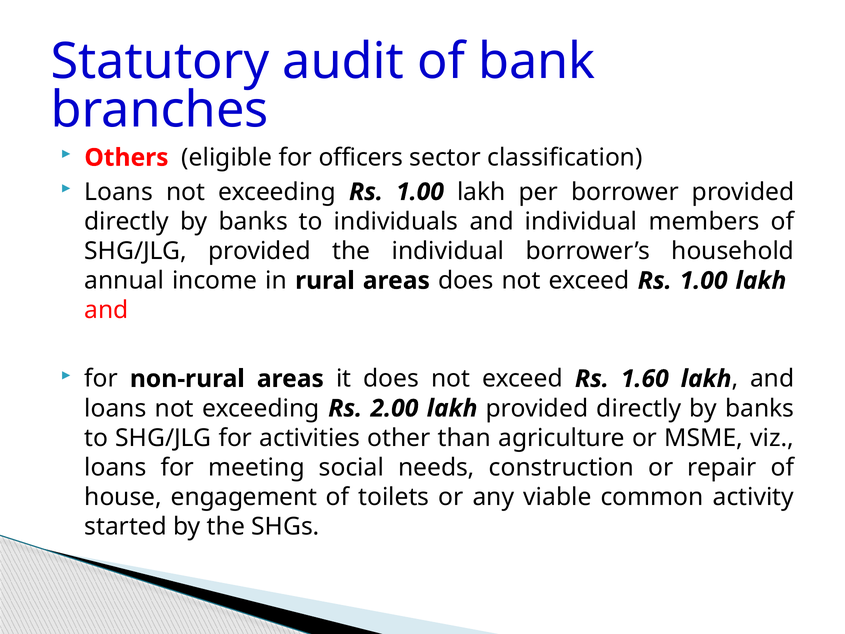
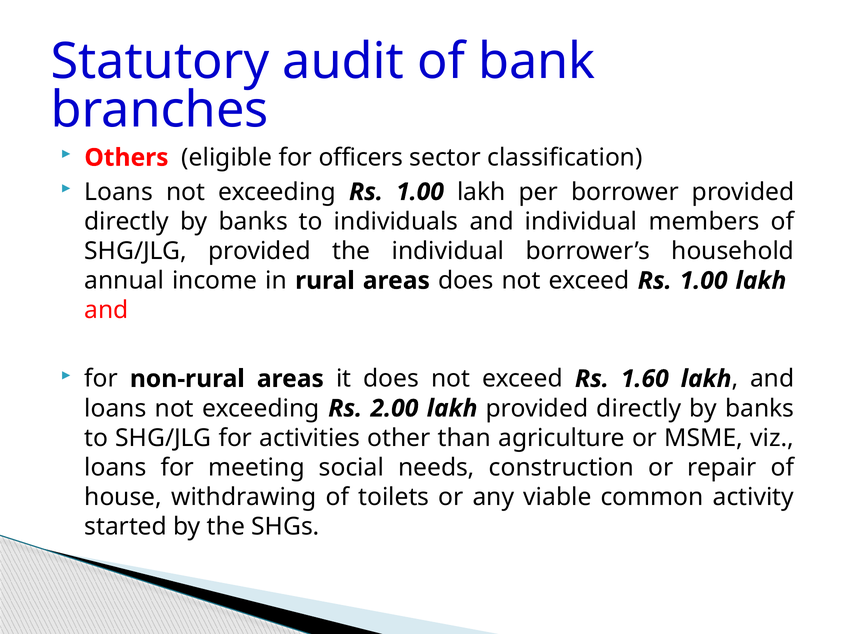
engagement: engagement -> withdrawing (244, 497)
